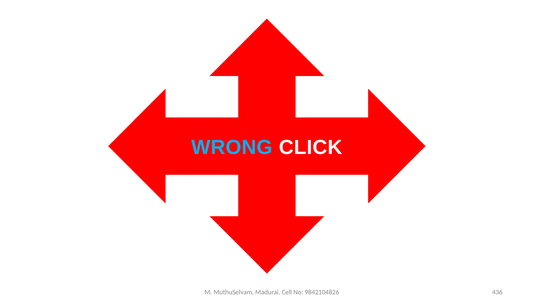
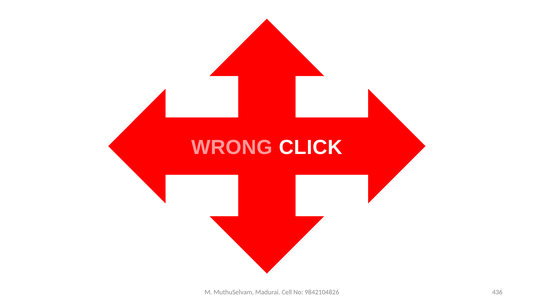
WRONG colour: light blue -> pink (232, 148)
